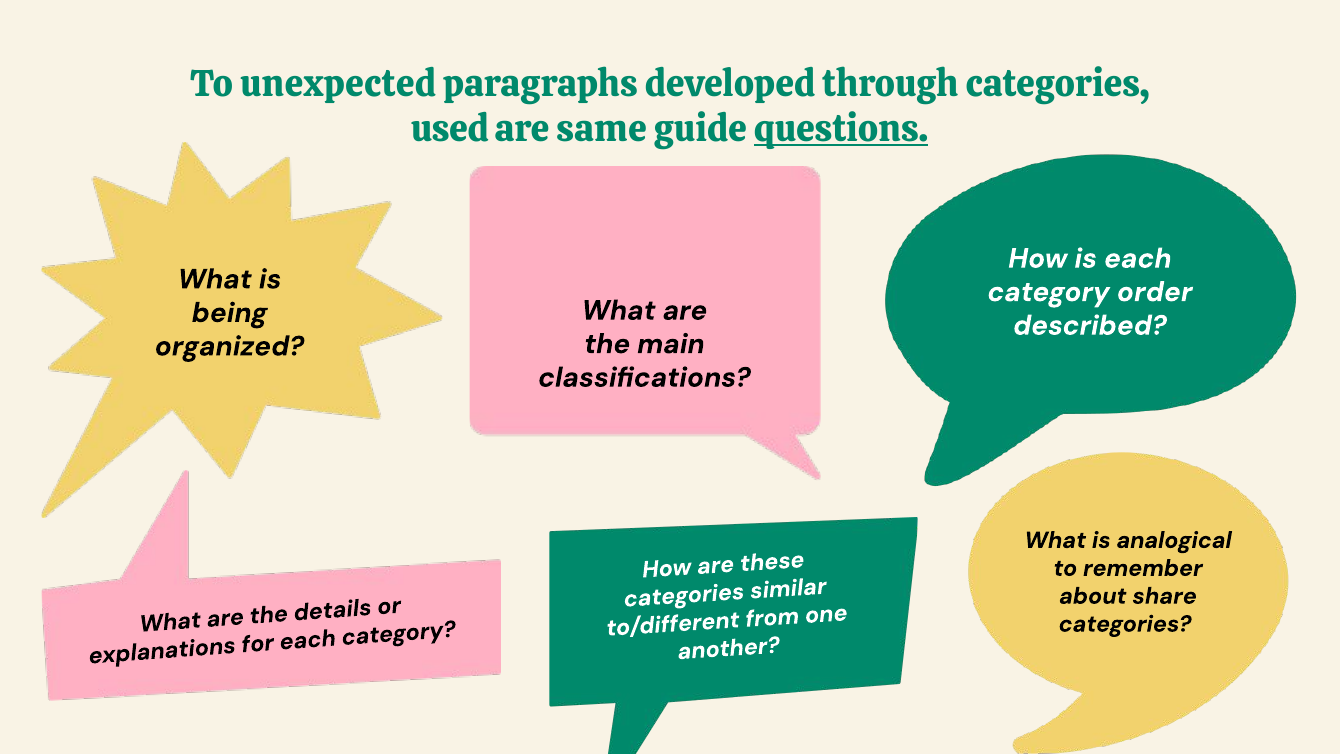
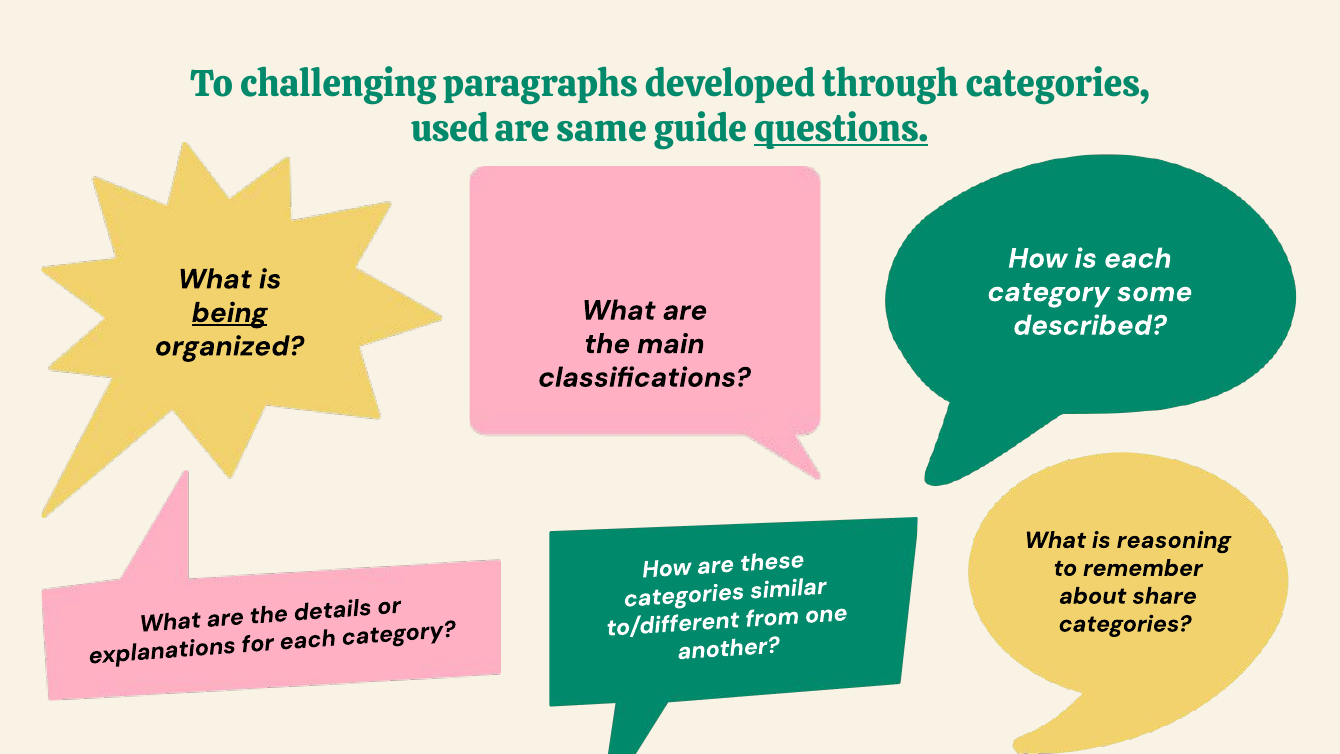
unexpected: unexpected -> challenging (338, 84)
order: order -> some (1155, 292)
being underline: none -> present (230, 313)
analogical: analogical -> reasoning (1174, 540)
